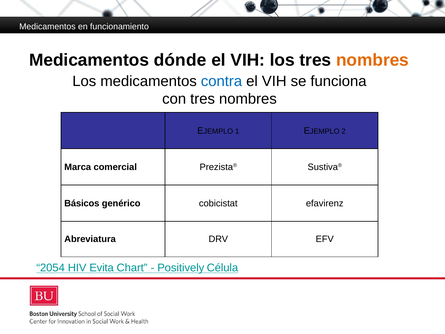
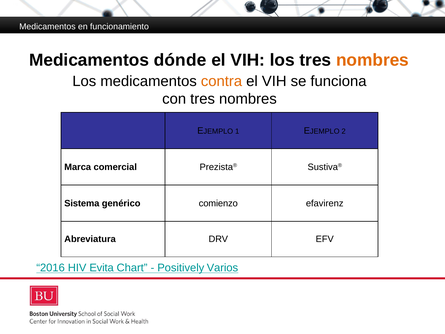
contra colour: blue -> orange (221, 81)
Básicos: Básicos -> Sistema (82, 203)
cobicistat: cobicistat -> comienzo (218, 203)
2054: 2054 -> 2016 (51, 268)
Célula: Célula -> Varios (222, 268)
